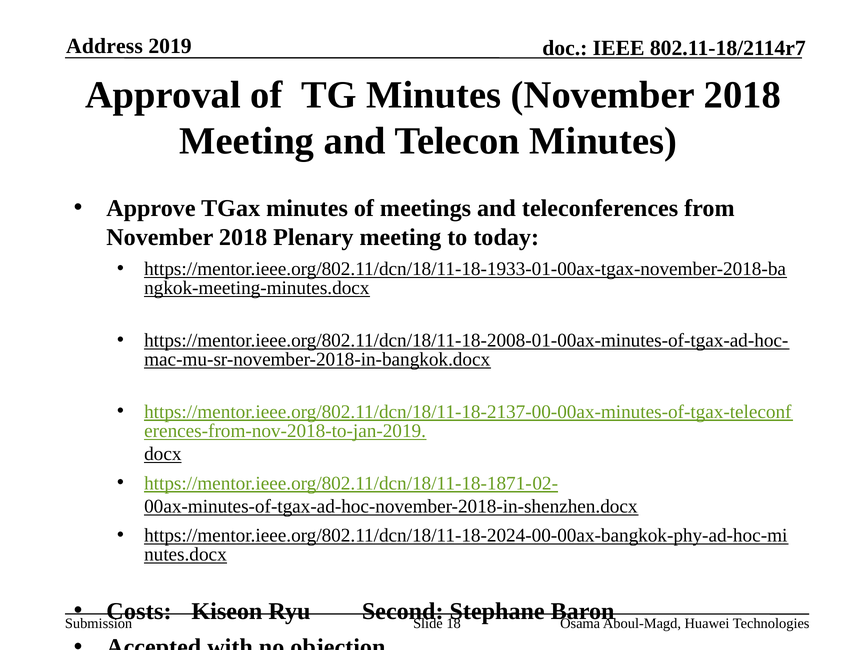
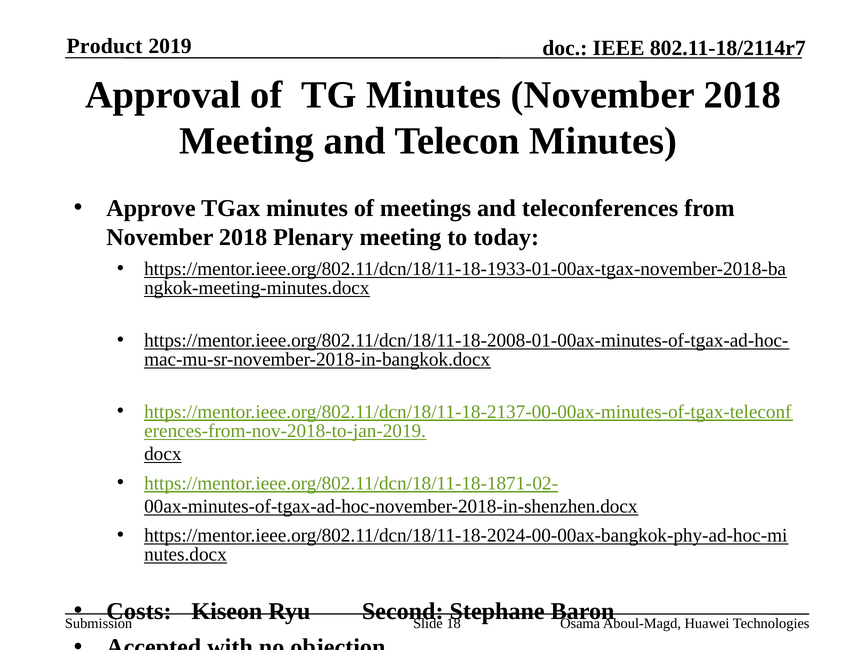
Address: Address -> Product (104, 46)
